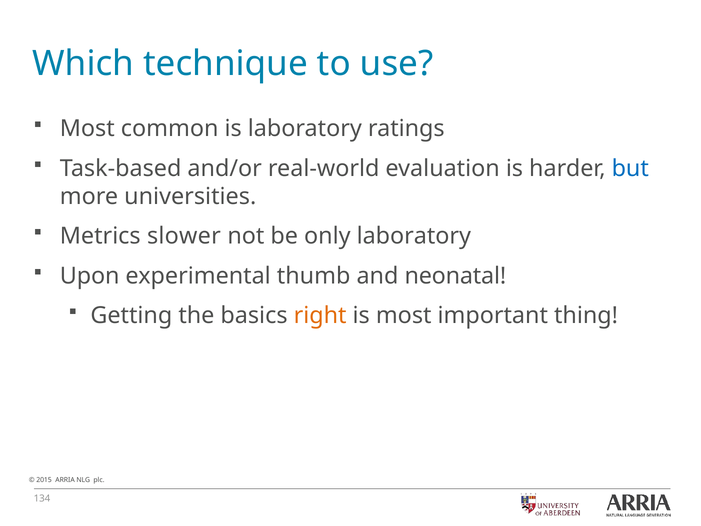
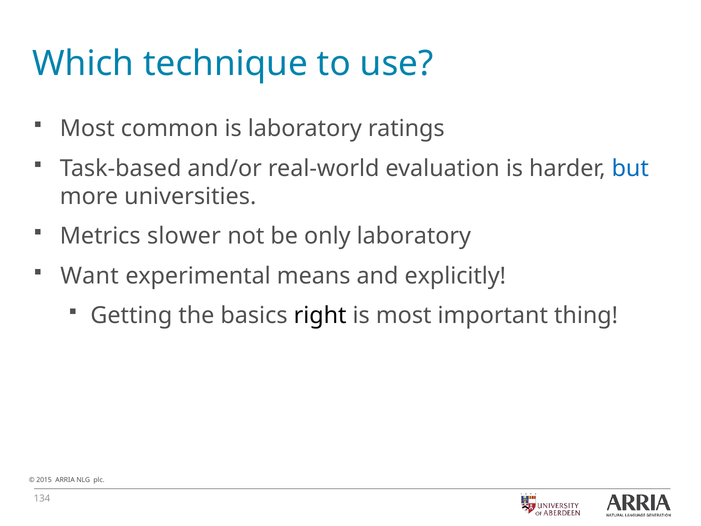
Upon: Upon -> Want (89, 276)
thumb: thumb -> means (314, 276)
neonatal: neonatal -> explicitly (455, 276)
right colour: orange -> black (320, 316)
